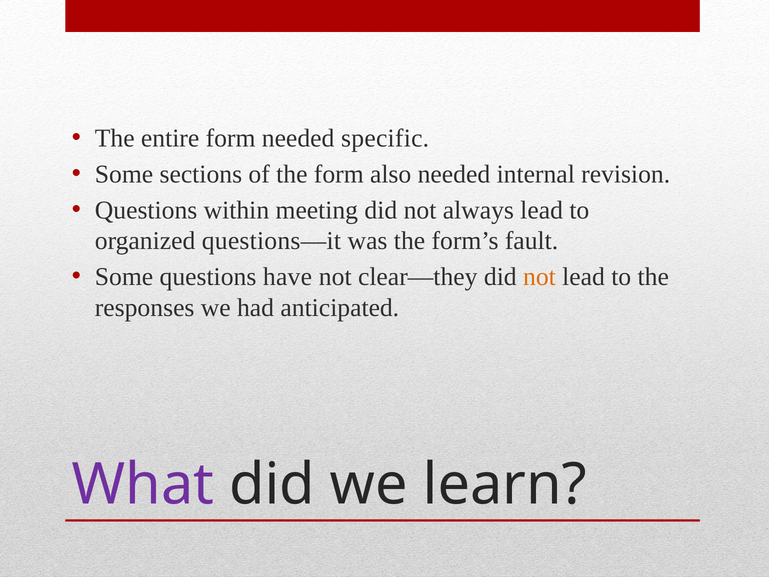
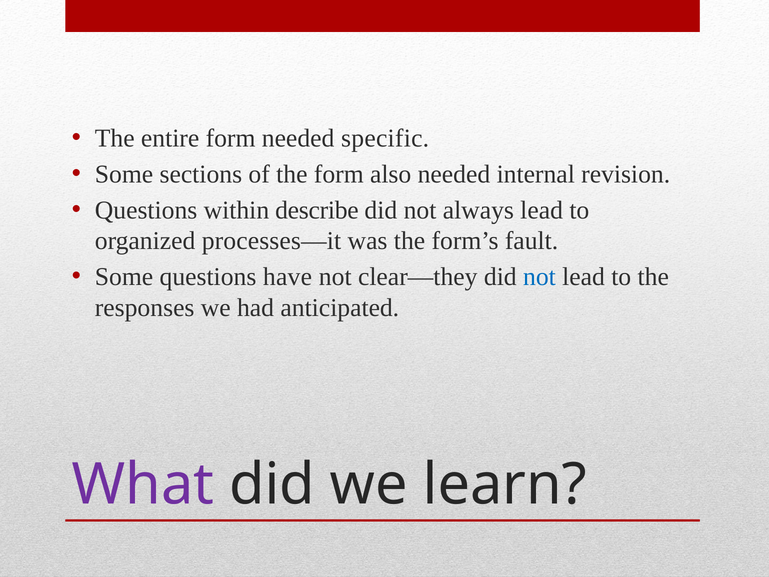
meeting: meeting -> describe (317, 210)
questions—it: questions—it -> processes—it (271, 241)
not colour: orange -> blue (539, 277)
